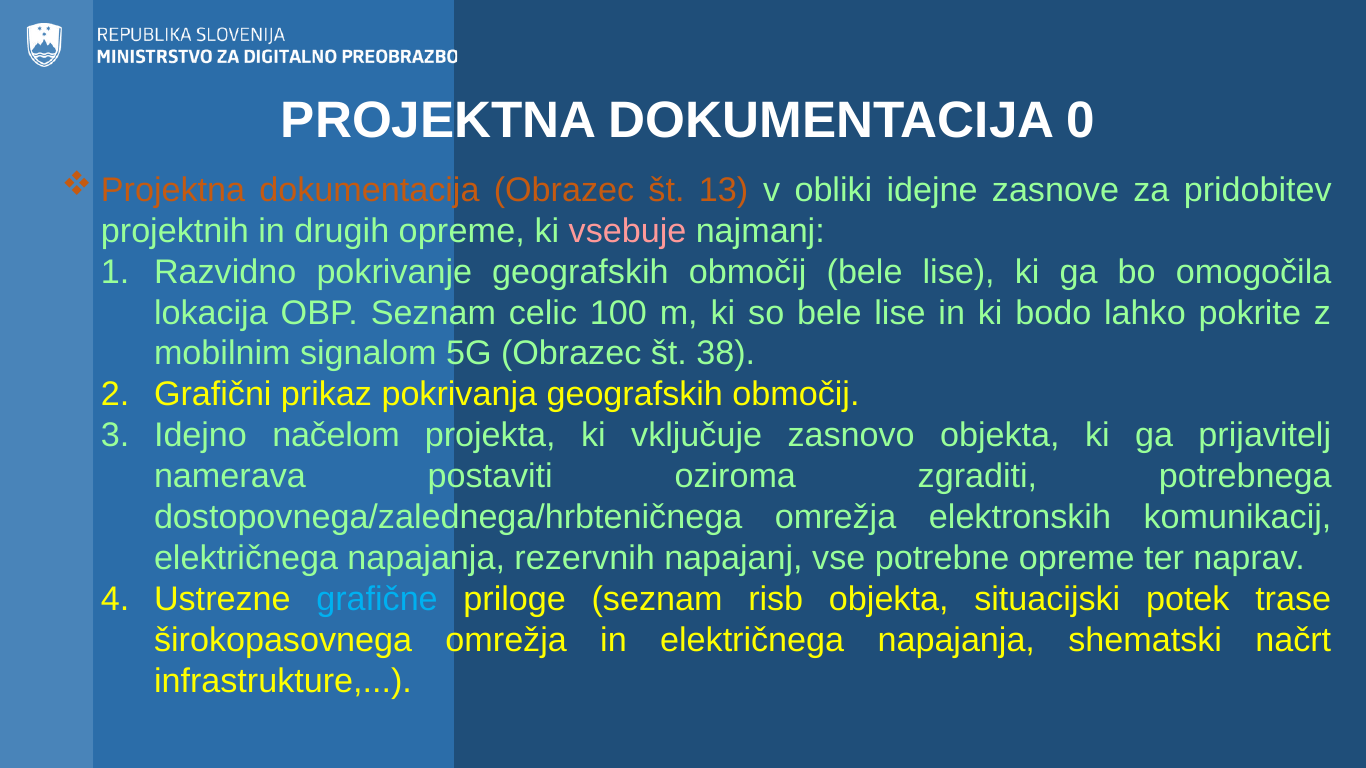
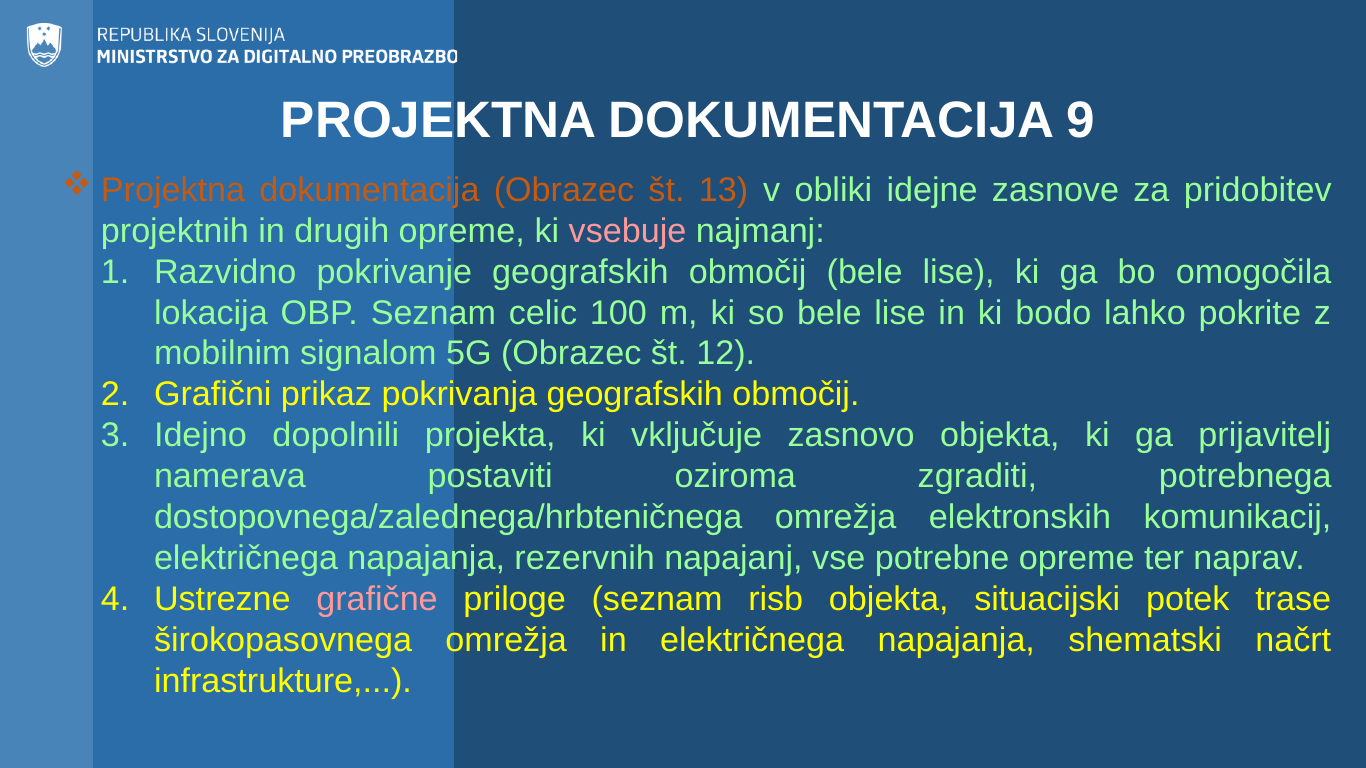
0: 0 -> 9 (1081, 121)
38: 38 -> 12 (726, 354)
načelom: načelom -> dopolnili (336, 436)
grafične colour: light blue -> pink (377, 600)
